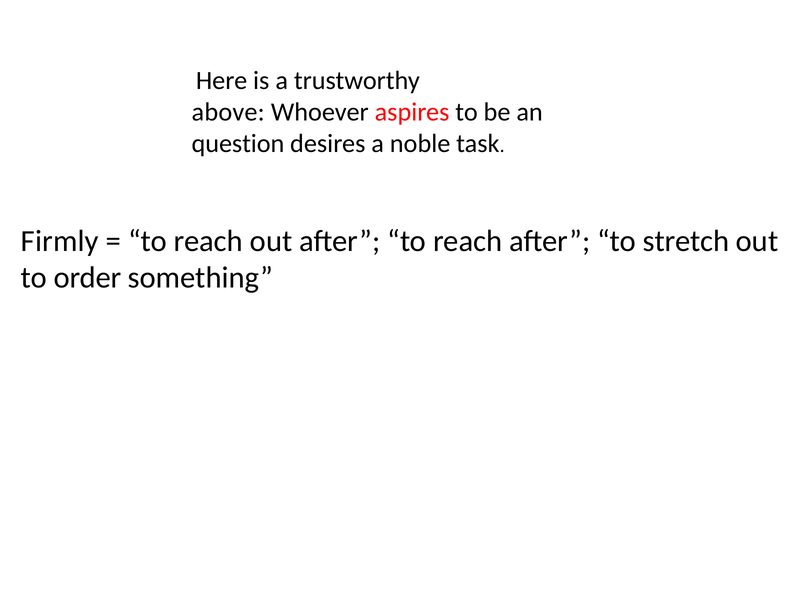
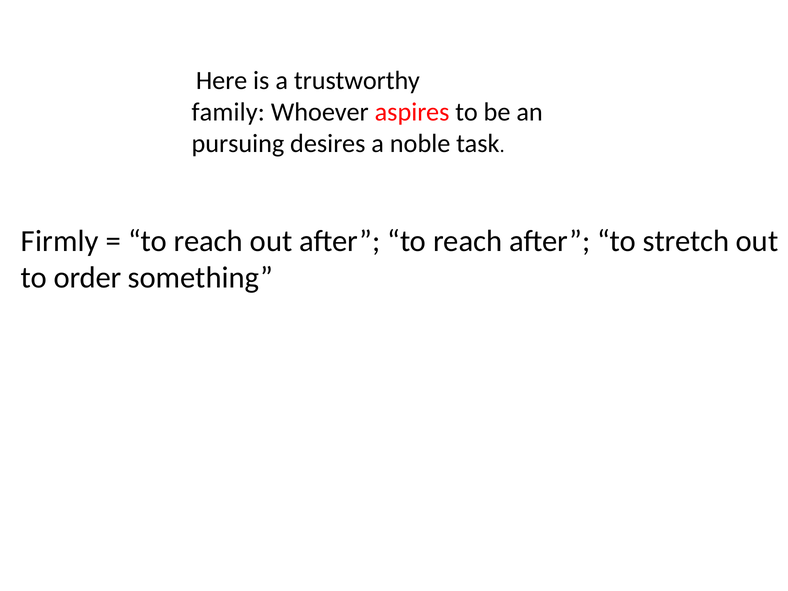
above: above -> family (228, 112)
question: question -> pursuing (238, 144)
